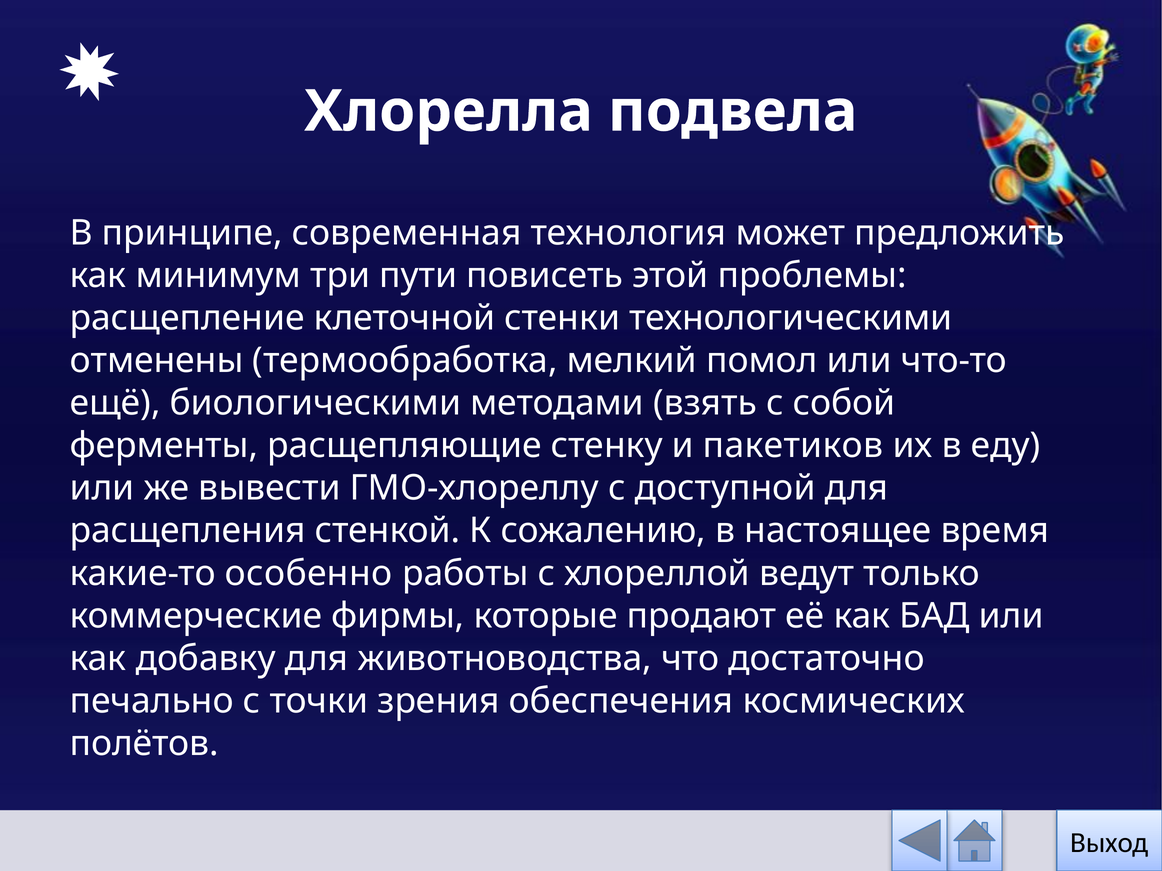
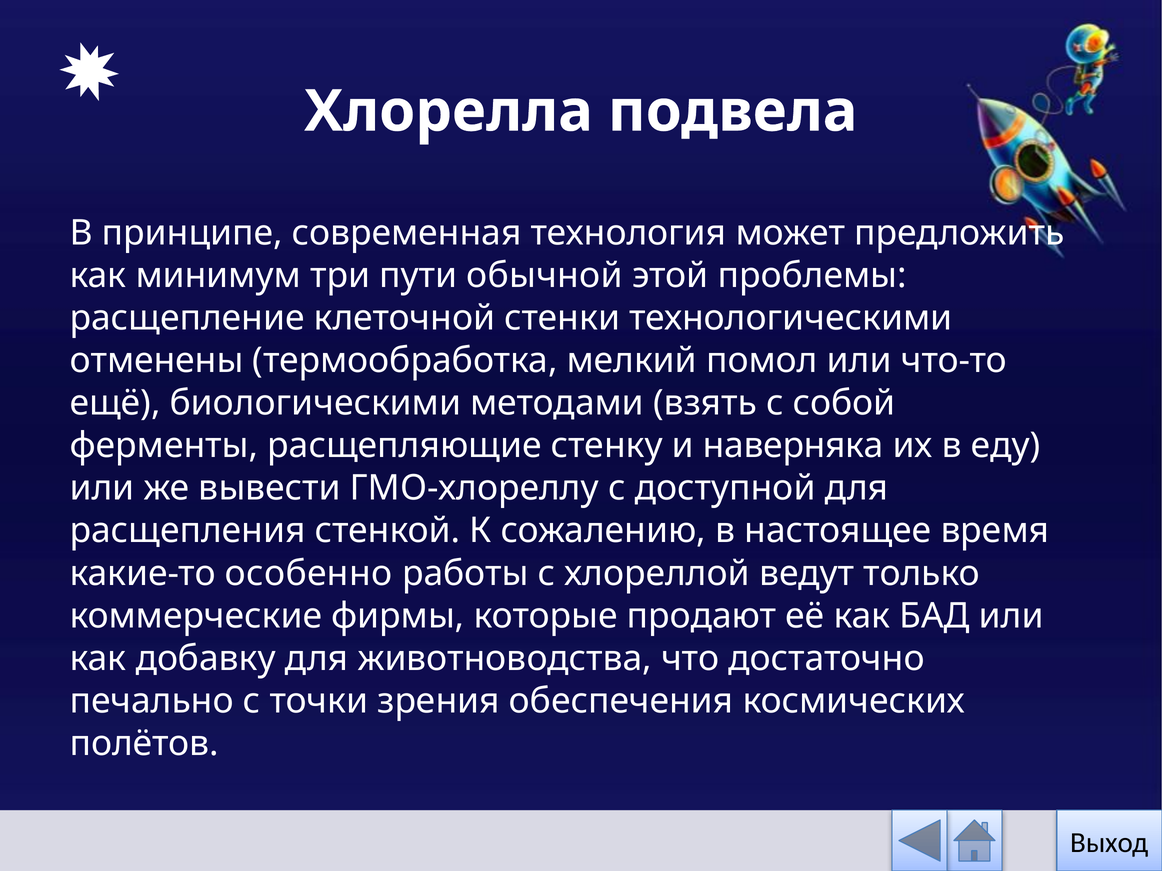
повисеть: повисеть -> обычной (545, 276)
пакетиков: пакетиков -> наверняка (793, 446)
